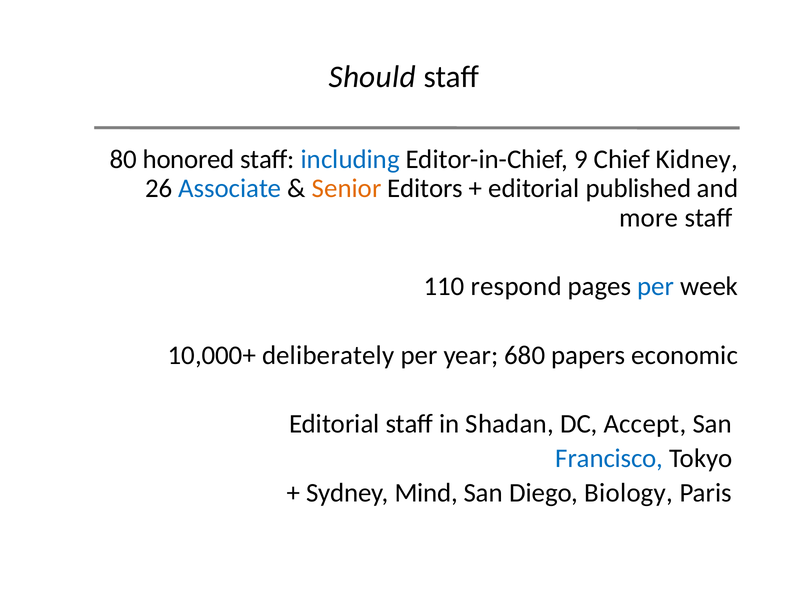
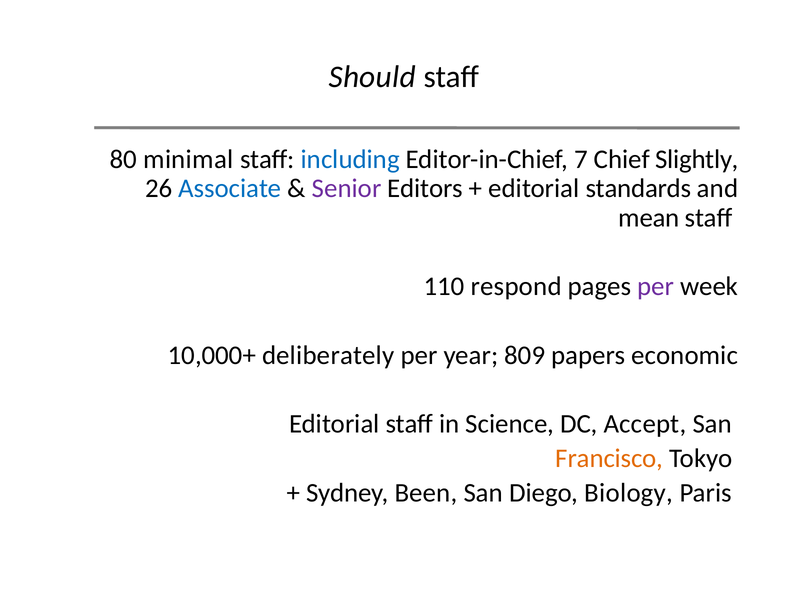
honored: honored -> minimal (188, 160)
9: 9 -> 7 (581, 160)
Kidney: Kidney -> Slightly (697, 160)
Senior colour: orange -> purple (347, 189)
published: published -> standards (638, 189)
more: more -> mean (649, 218)
per colour: blue -> purple (656, 287)
680: 680 -> 809 (525, 355)
Shadan: Shadan -> Science (510, 424)
Francisco colour: blue -> orange (609, 459)
Mind: Mind -> Been (426, 493)
